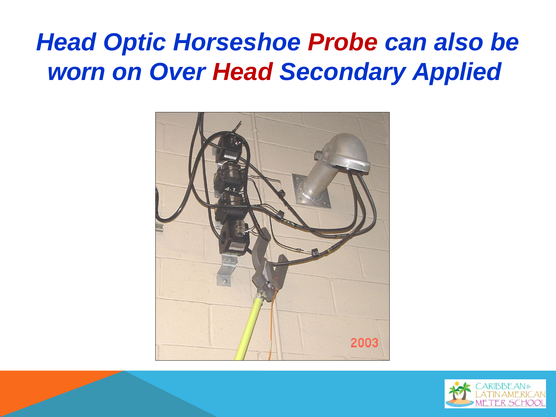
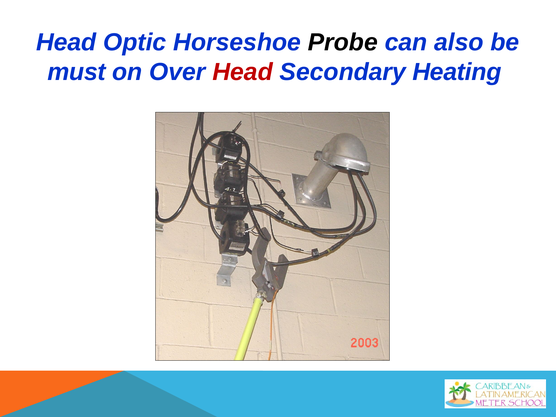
Probe colour: red -> black (343, 42)
worn: worn -> must (77, 72)
Applied: Applied -> Heating (457, 72)
